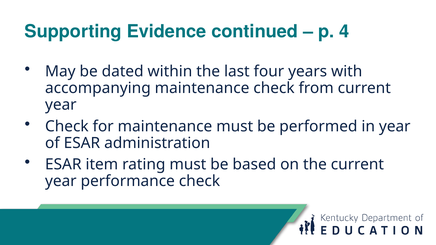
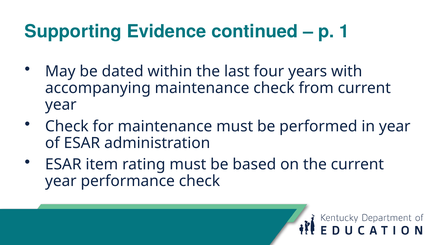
4: 4 -> 1 (344, 31)
